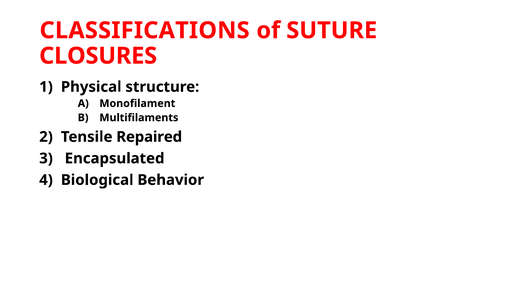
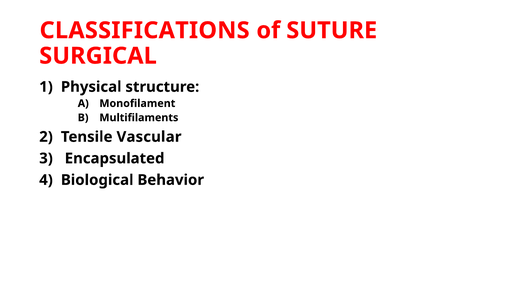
CLOSURES: CLOSURES -> SURGICAL (98, 56)
Repaired: Repaired -> Vascular (149, 137)
